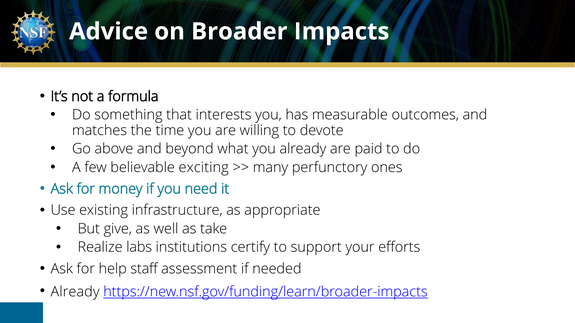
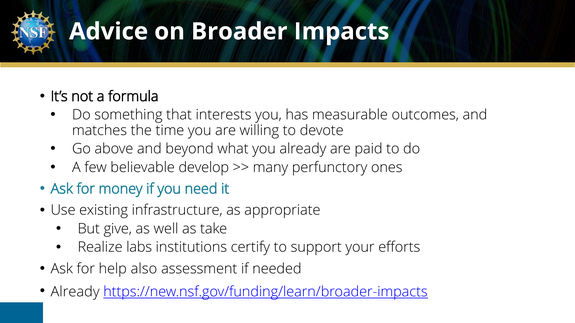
exciting: exciting -> develop (204, 167)
staff: staff -> also (144, 269)
